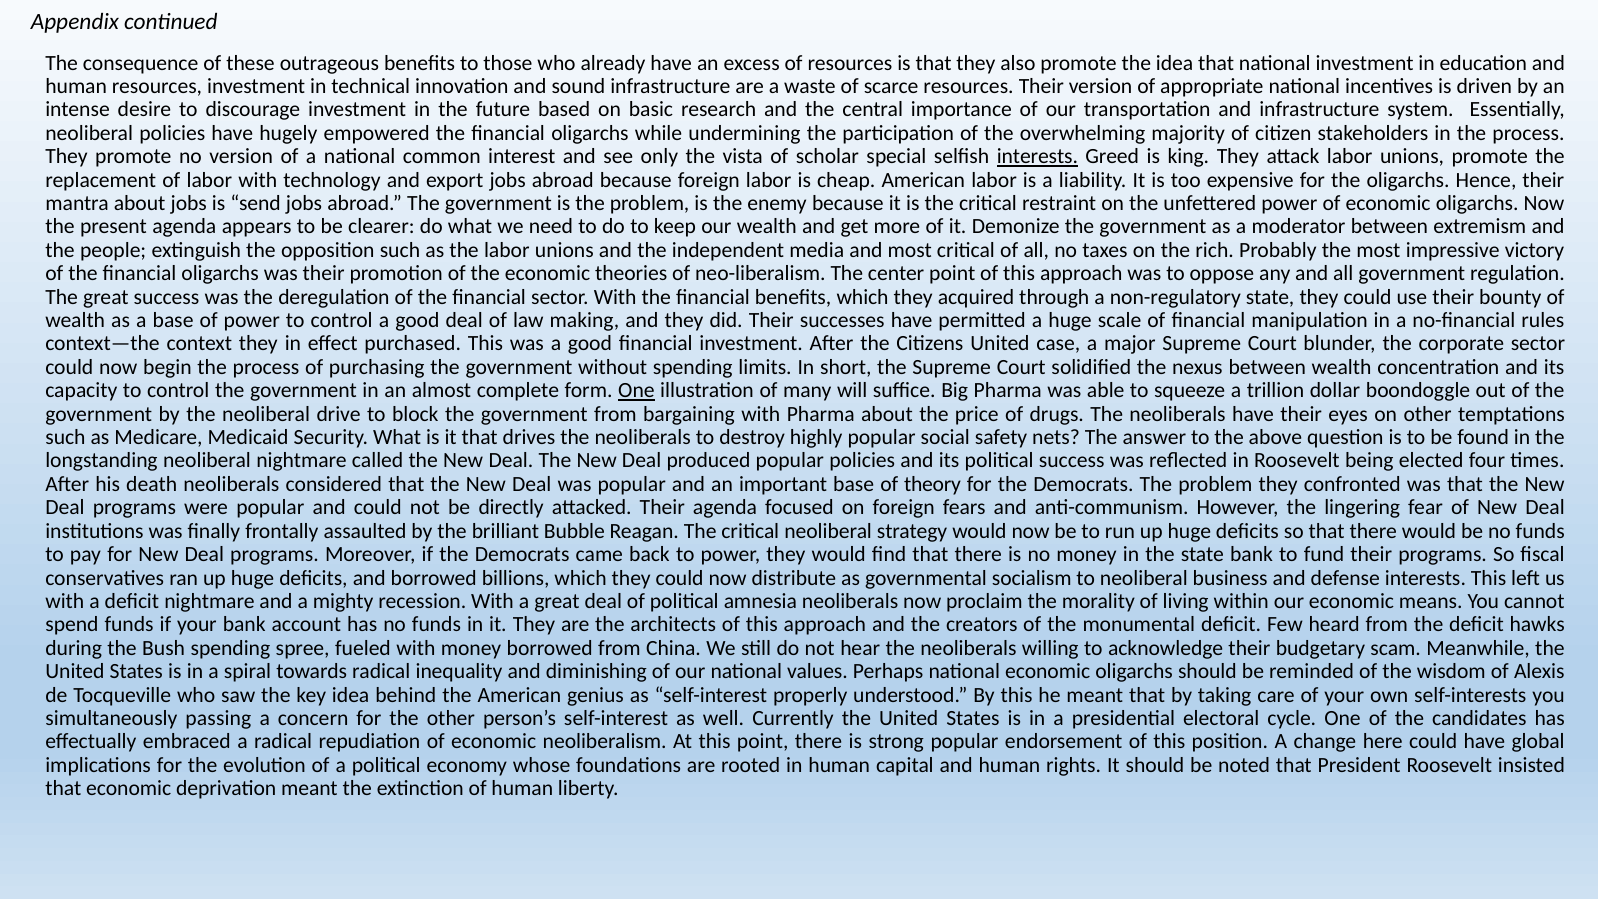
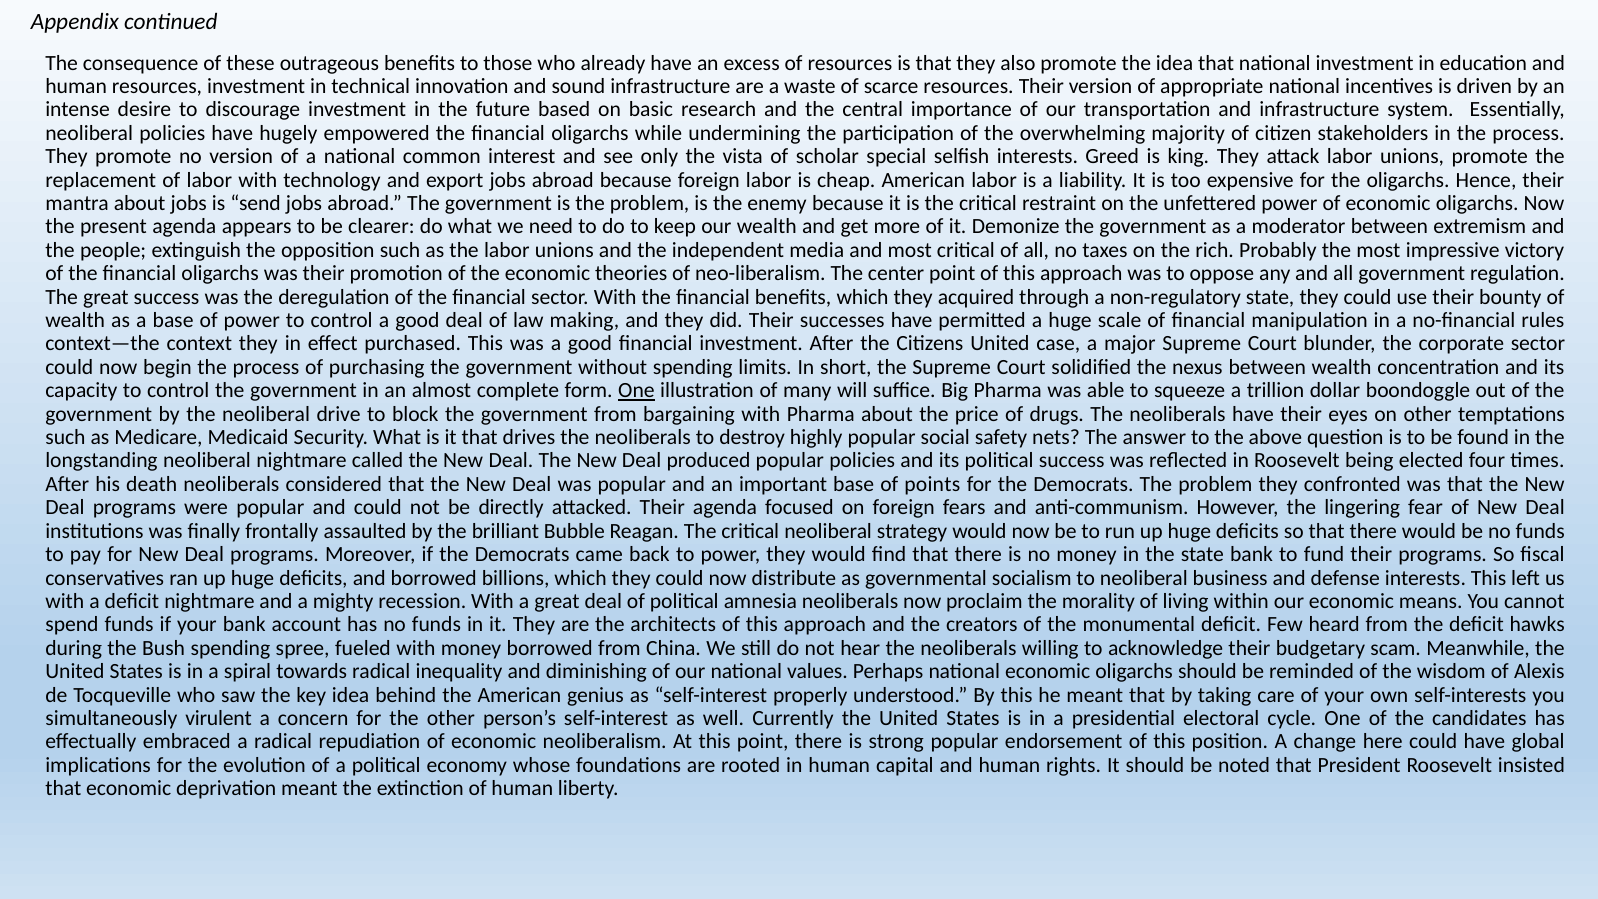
interests underline: present -> none (1037, 157)
theory: theory -> points (932, 484)
passing: passing -> virulent (219, 718)
